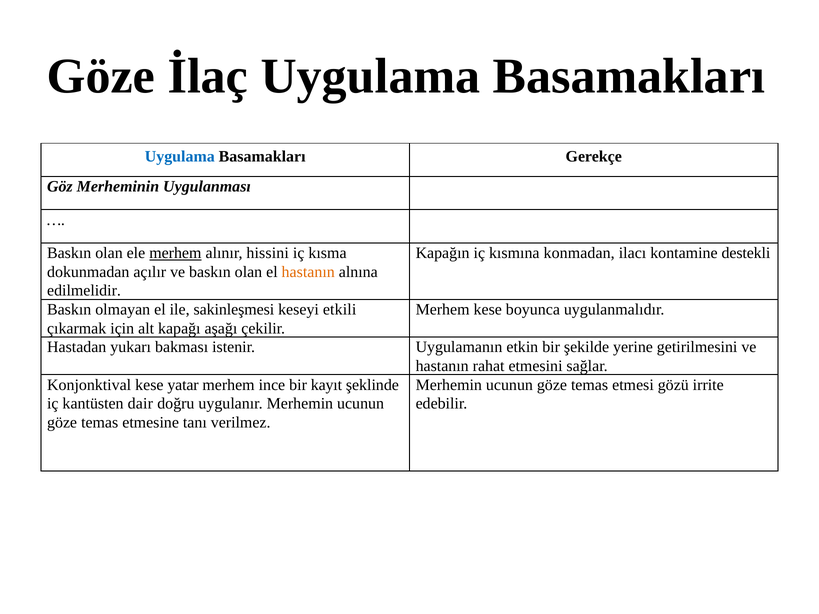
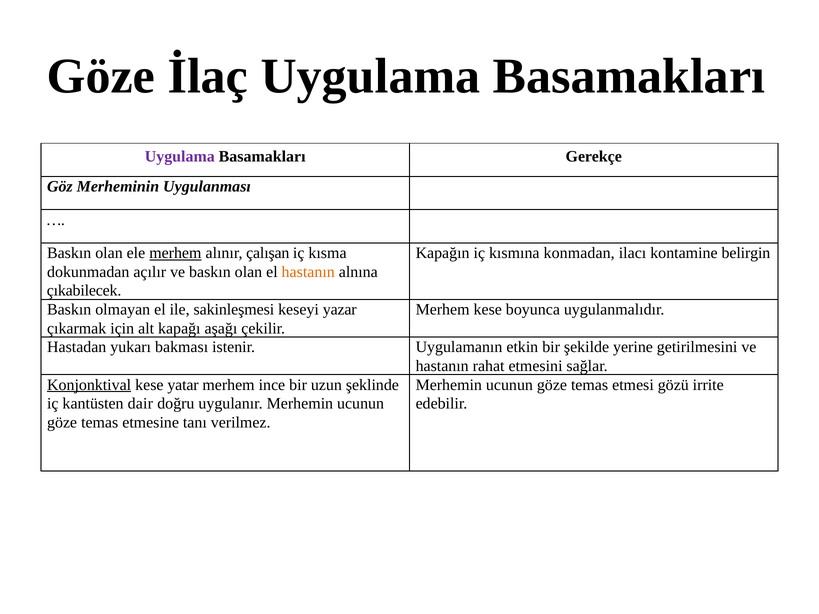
Uygulama colour: blue -> purple (180, 156)
hissini: hissini -> çalışan (268, 253)
destekli: destekli -> belirgin (746, 253)
edilmelidir: edilmelidir -> çıkabilecek (84, 291)
etkili: etkili -> yazar (340, 310)
Konjonktival underline: none -> present (89, 385)
kayıt: kayıt -> uzun (326, 385)
